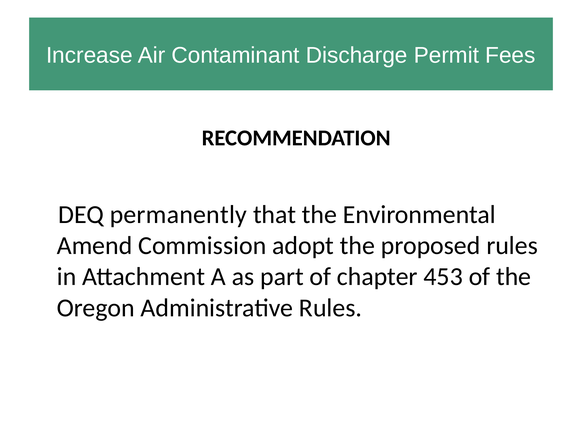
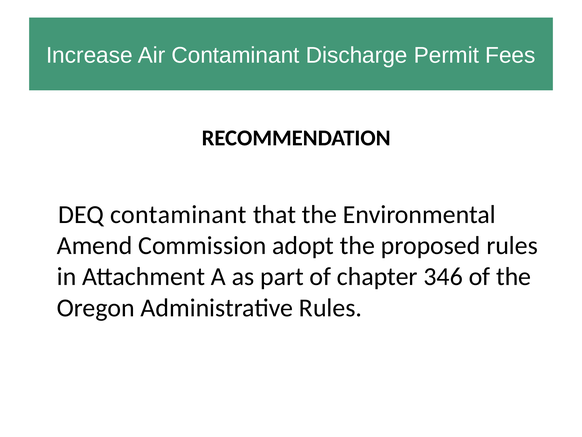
DEQ permanently: permanently -> contaminant (178, 214)
453: 453 -> 346 (443, 276)
